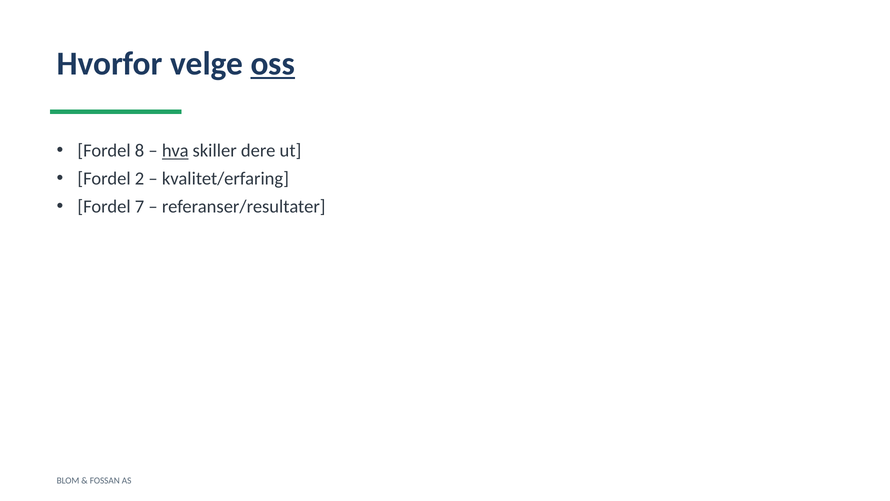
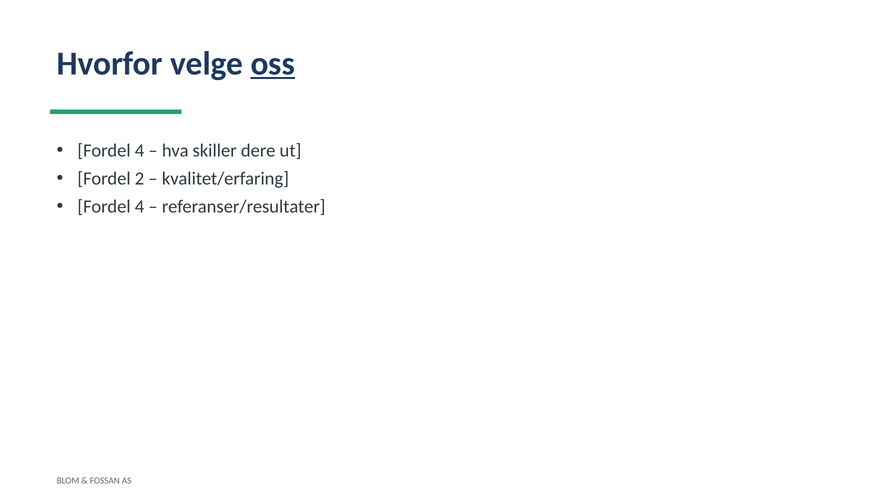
8: 8 -> 4 (140, 151)
hva underline: present -> none (175, 151)
7: 7 -> 4 (140, 206)
